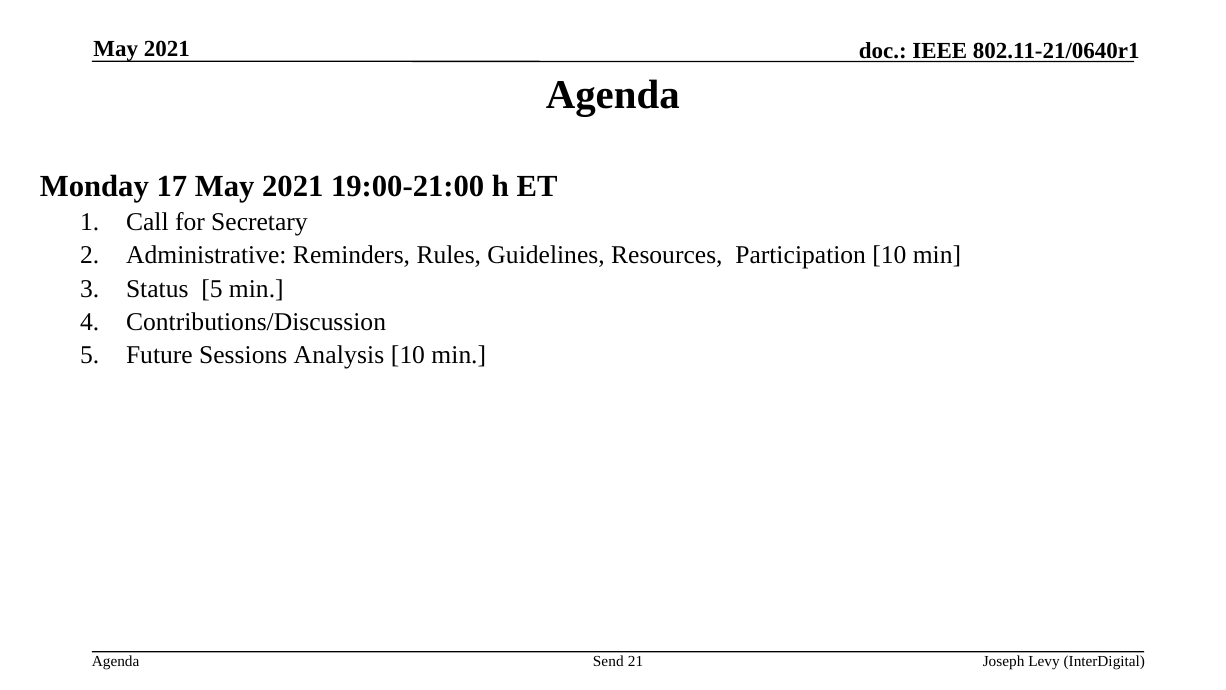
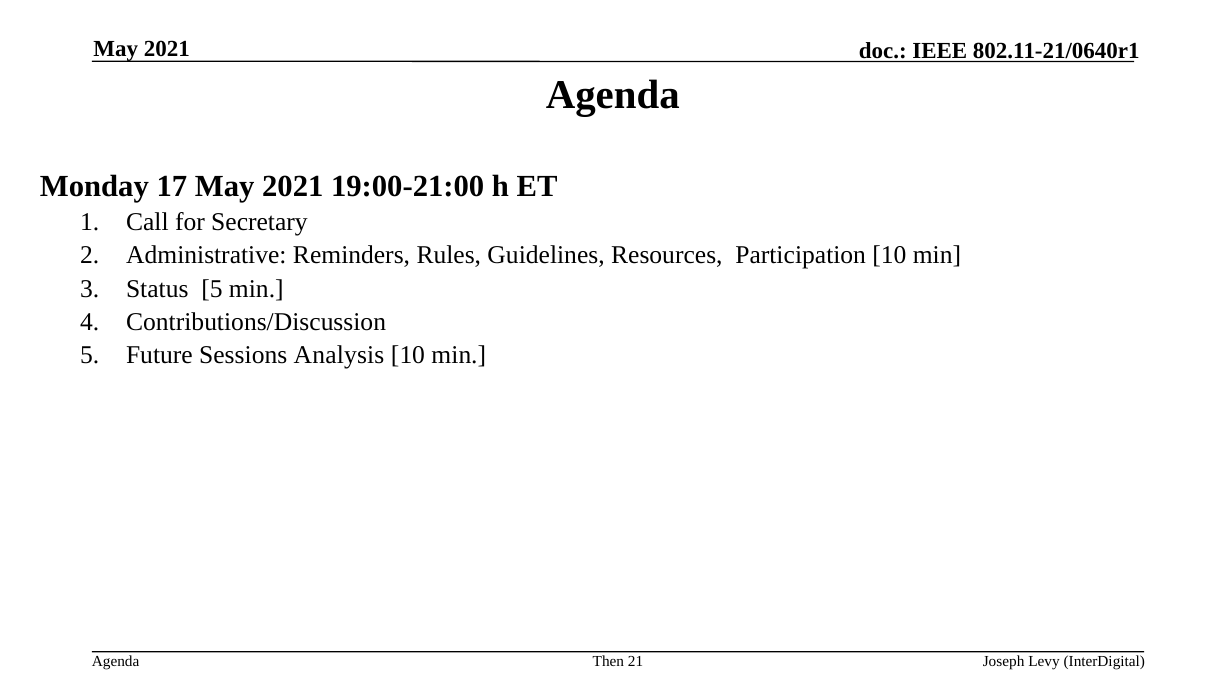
Send: Send -> Then (608, 661)
